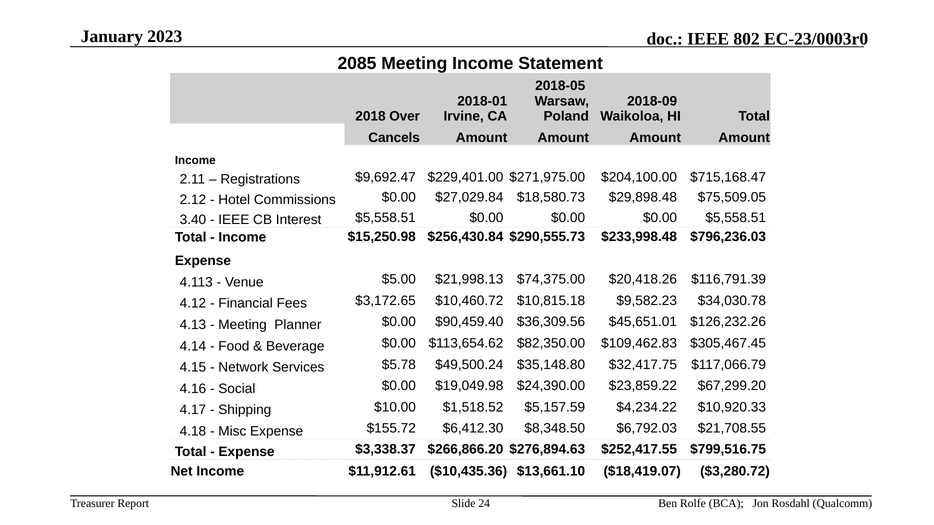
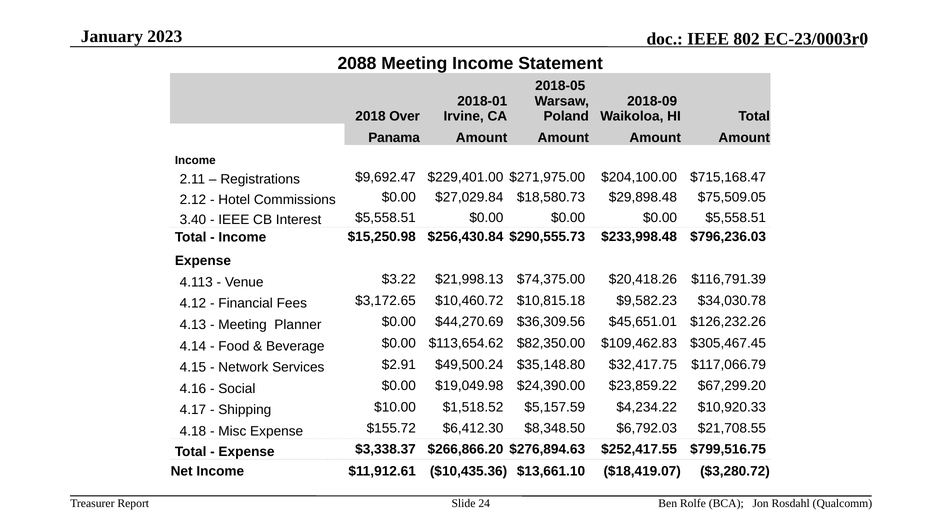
2085: 2085 -> 2088 (357, 63)
Cancels: Cancels -> Panama (394, 138)
$5.00: $5.00 -> $3.22 (399, 280)
$90,459.40: $90,459.40 -> $44,270.69 (469, 322)
$5.78: $5.78 -> $2.91 (399, 365)
